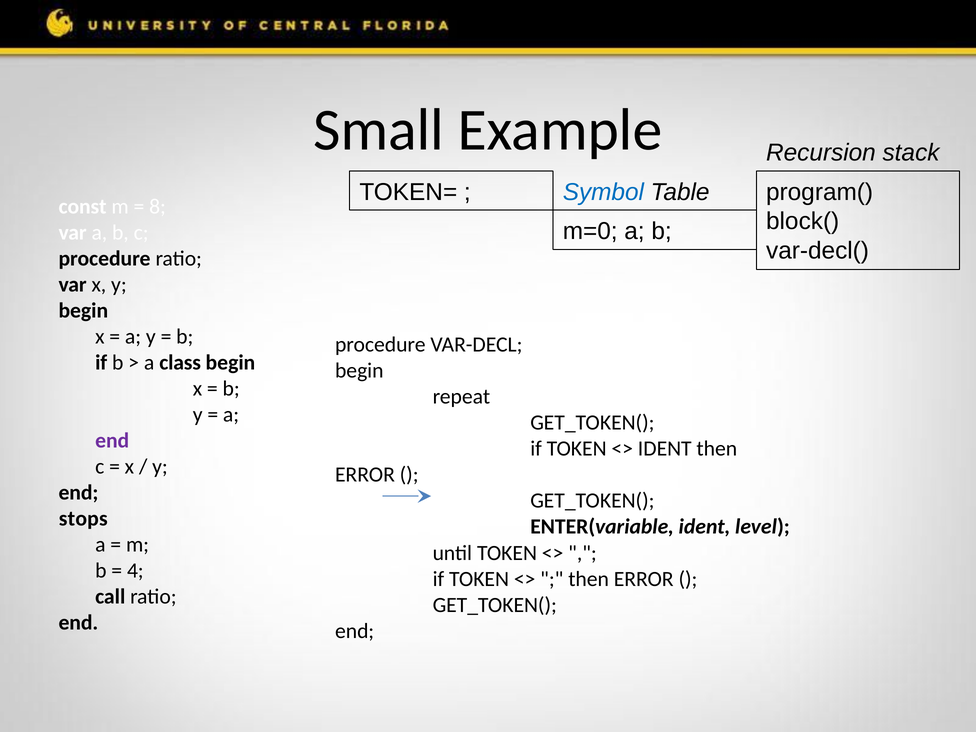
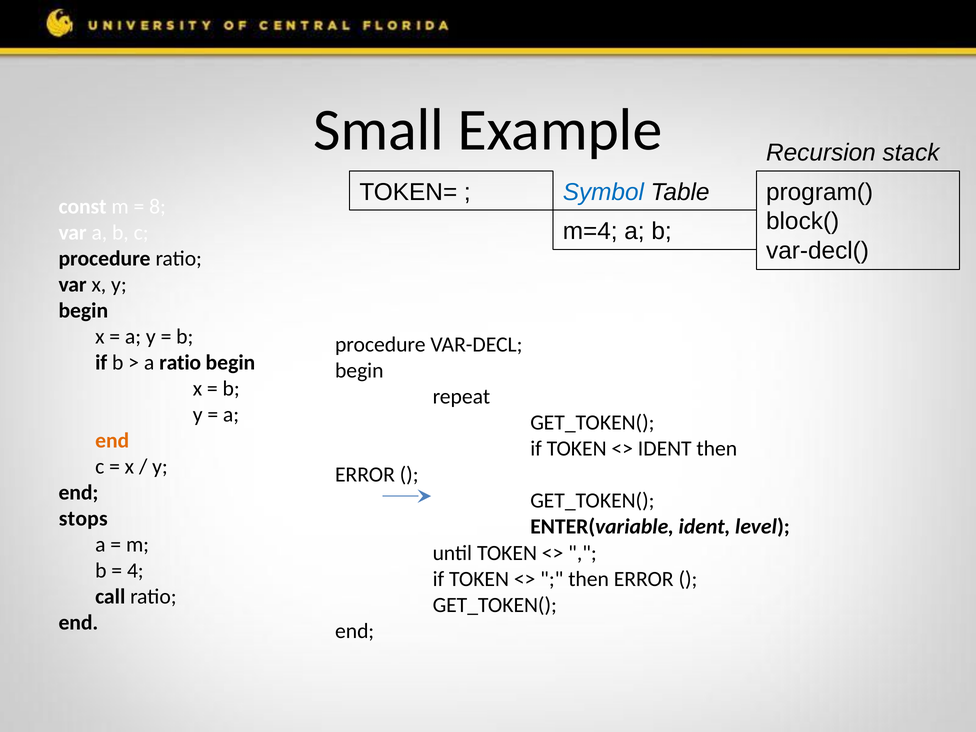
m=0: m=0 -> m=4 (590, 231)
a class: class -> ratio (180, 363)
end colour: purple -> orange (112, 441)
